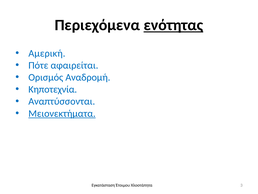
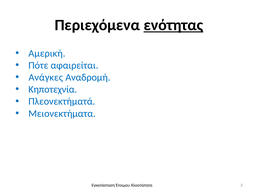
Ορισμός: Ορισμός -> Ανάγκες (46, 77)
Αναπτύσσονται: Αναπτύσσονται -> Πλεονεκτήματά (62, 101)
Μειονεκτήματα underline: present -> none (62, 113)
